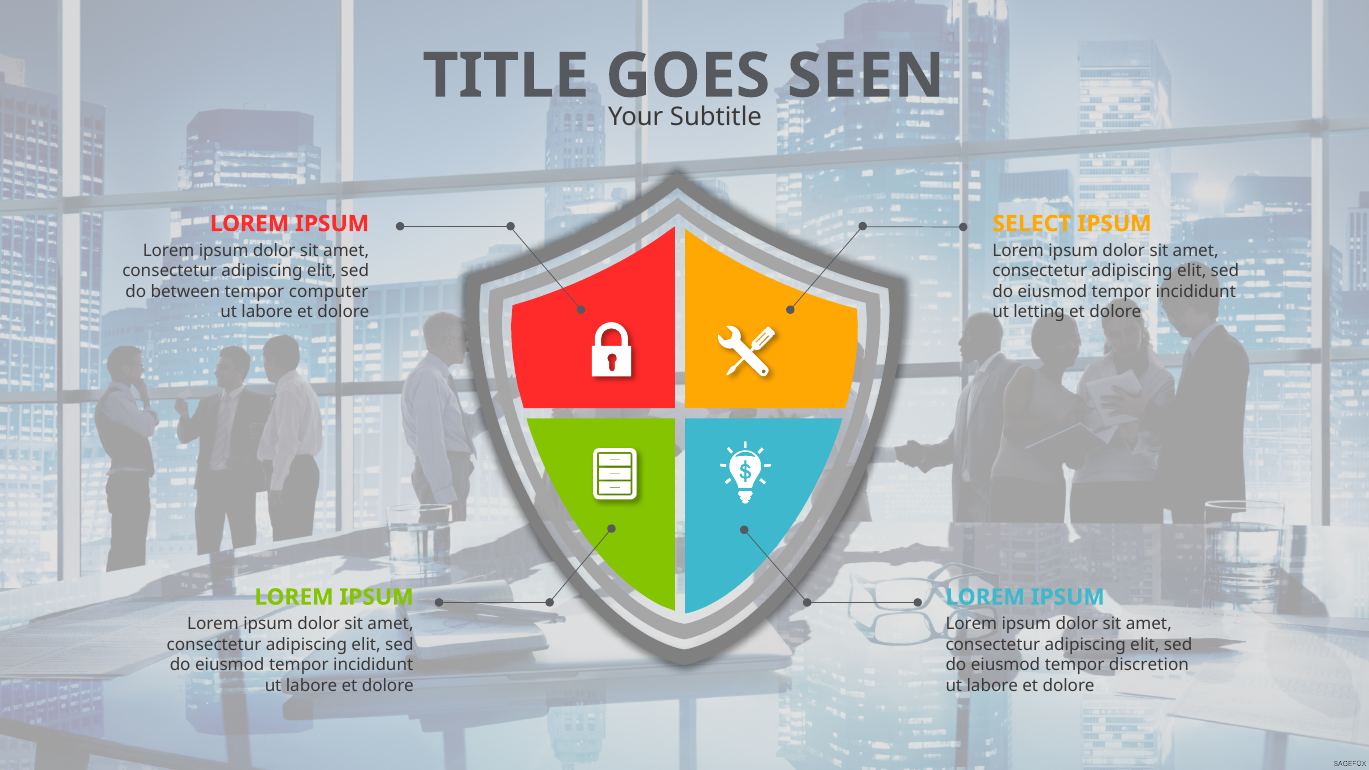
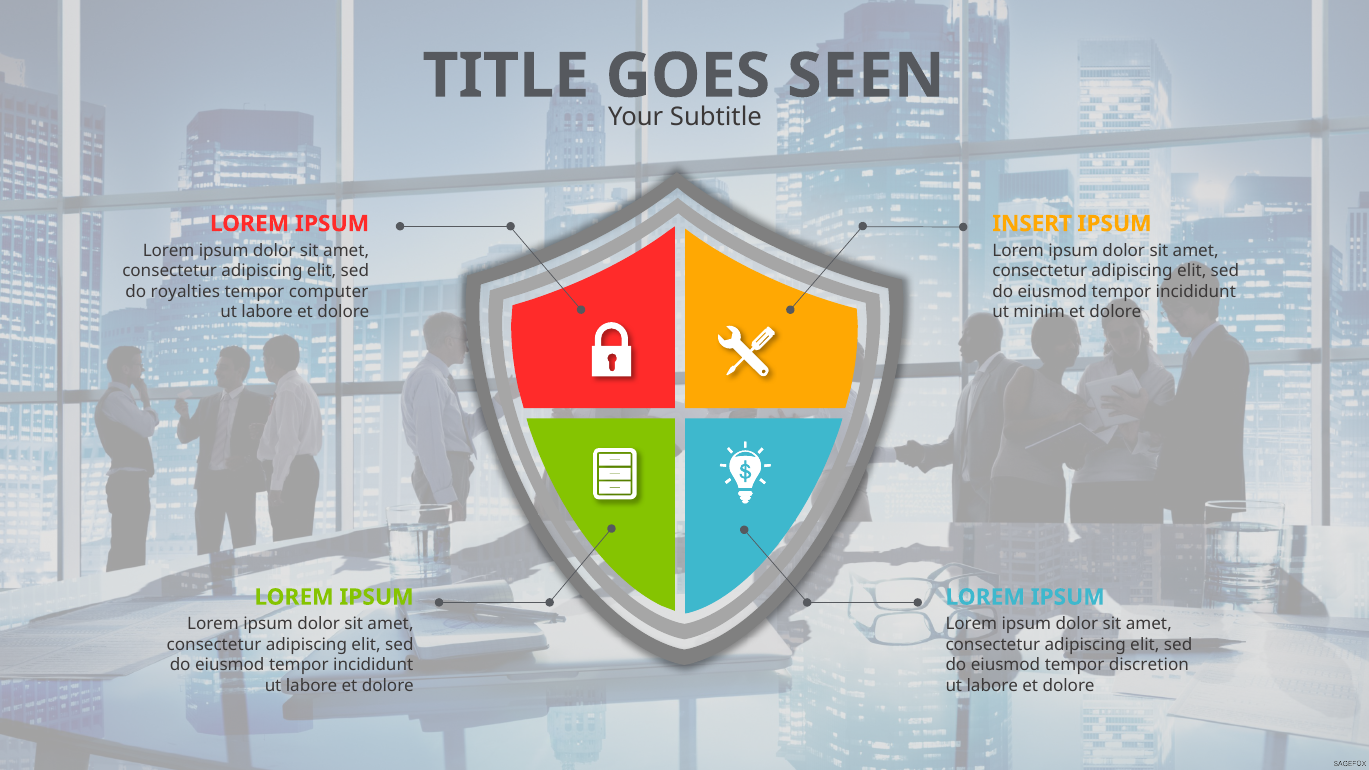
SELECT: SELECT -> INSERT (1032, 224)
between: between -> royalties (185, 292)
letting: letting -> minim (1039, 312)
